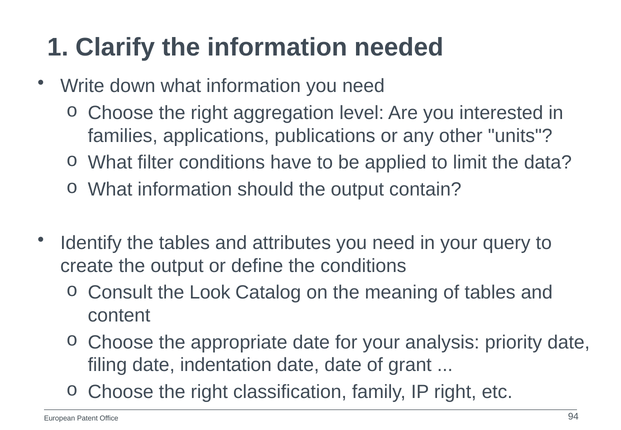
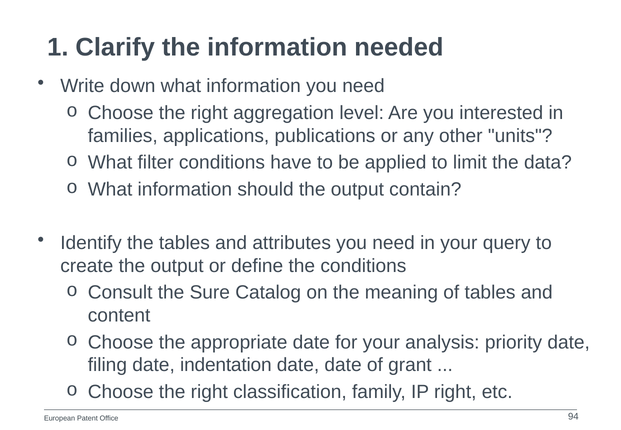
Look: Look -> Sure (210, 292)
